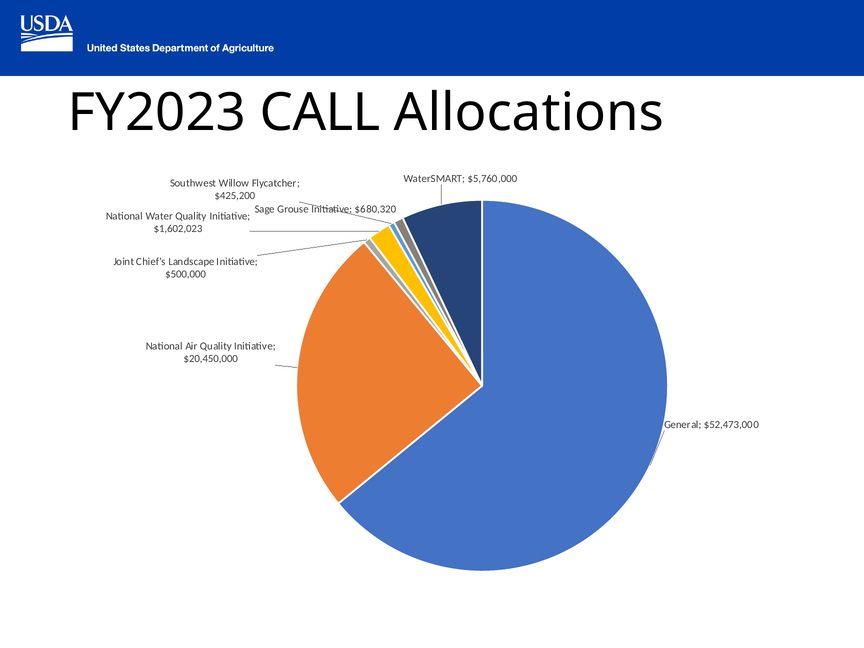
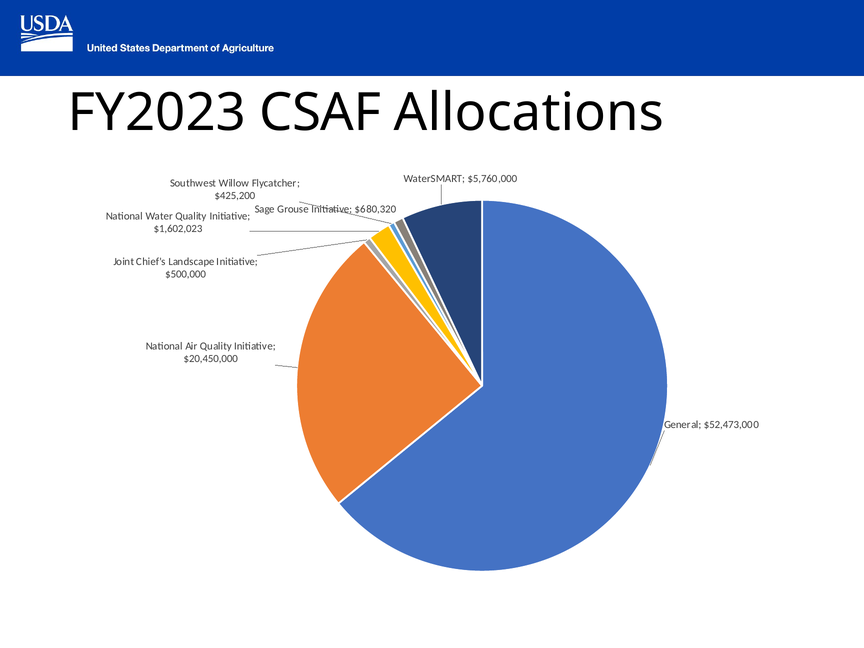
CALL: CALL -> CSAF (320, 113)
